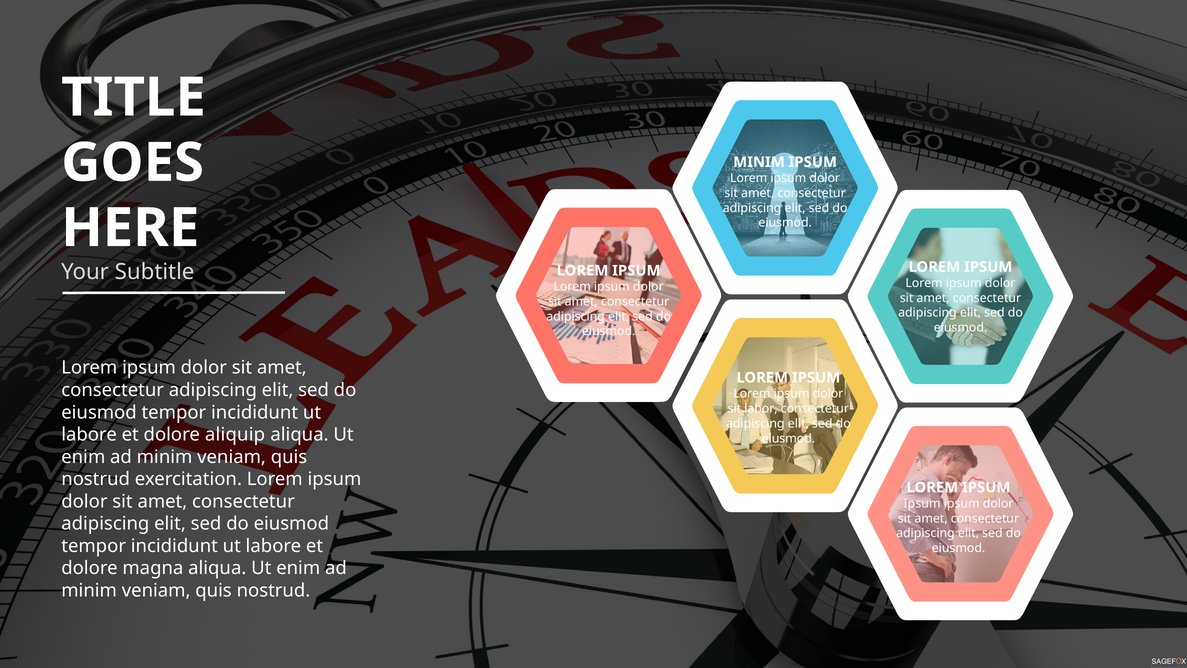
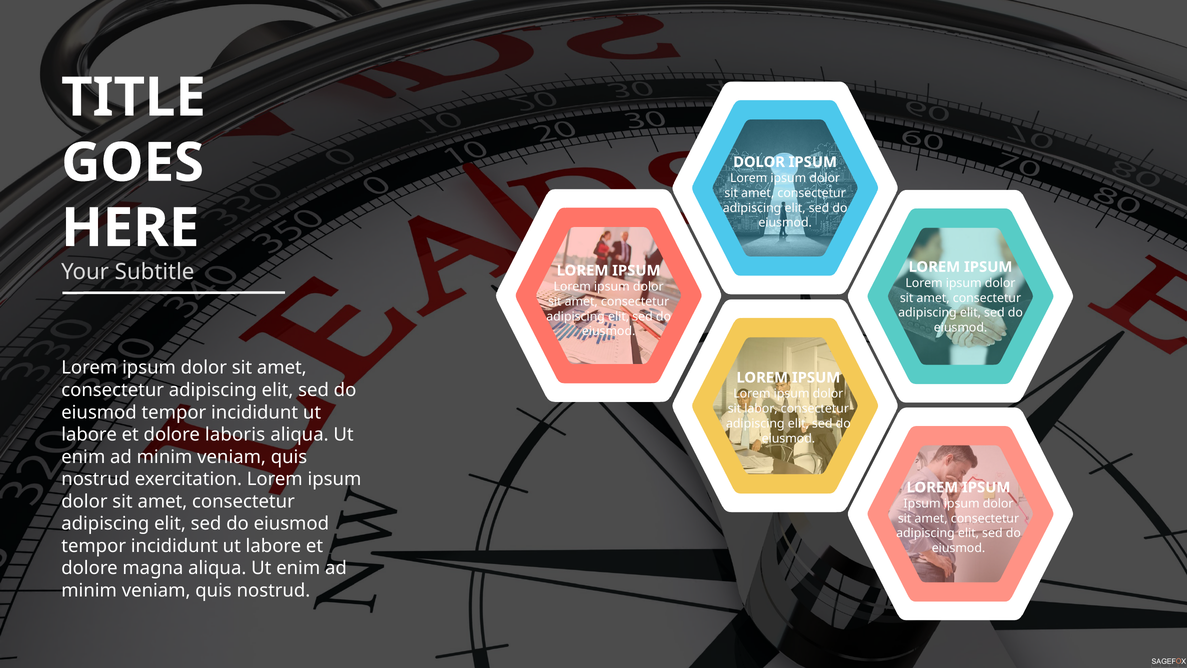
MINIM: MINIM -> DOLOR (759, 162)
aliquip: aliquip -> laboris (235, 434)
